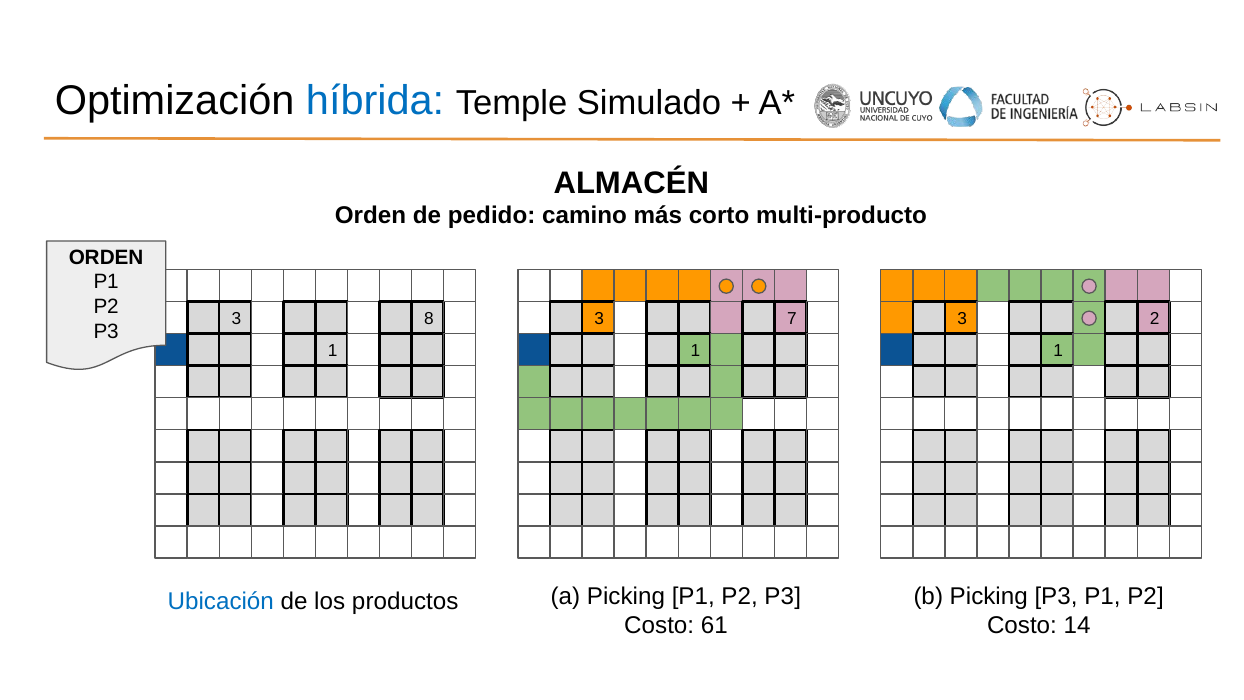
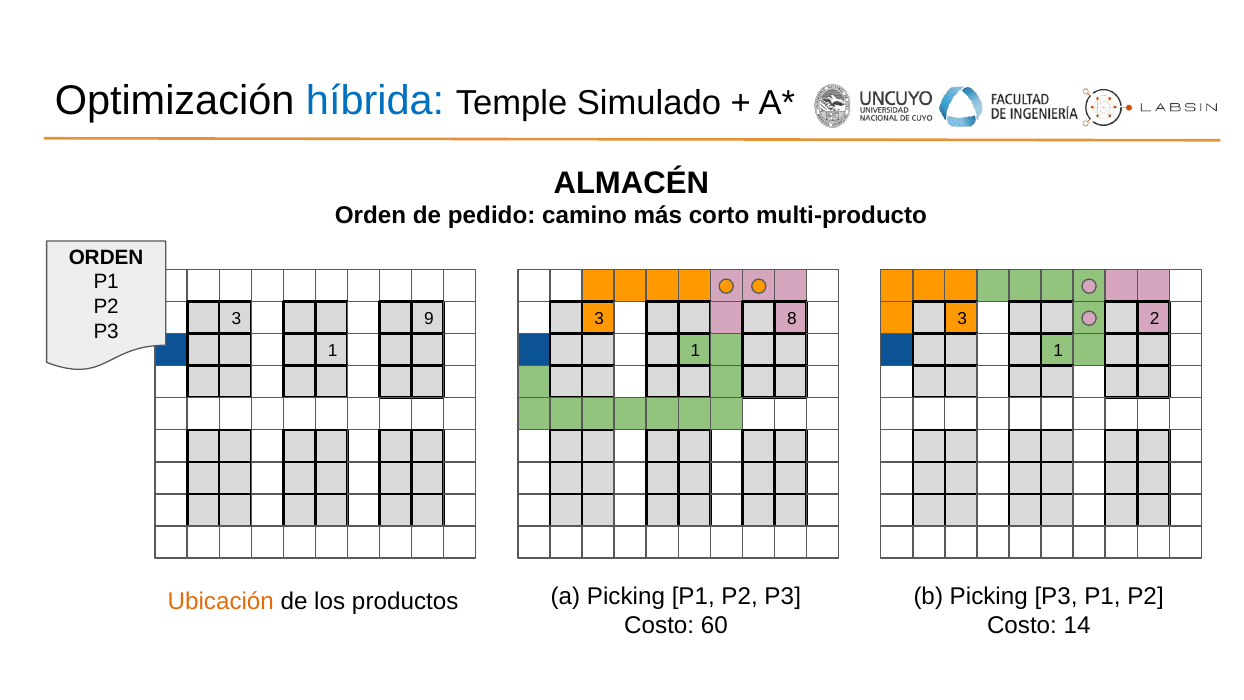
8: 8 -> 9 (429, 319)
7: 7 -> 8 (792, 319)
Ubicación colour: blue -> orange (221, 601)
61: 61 -> 60 (714, 625)
